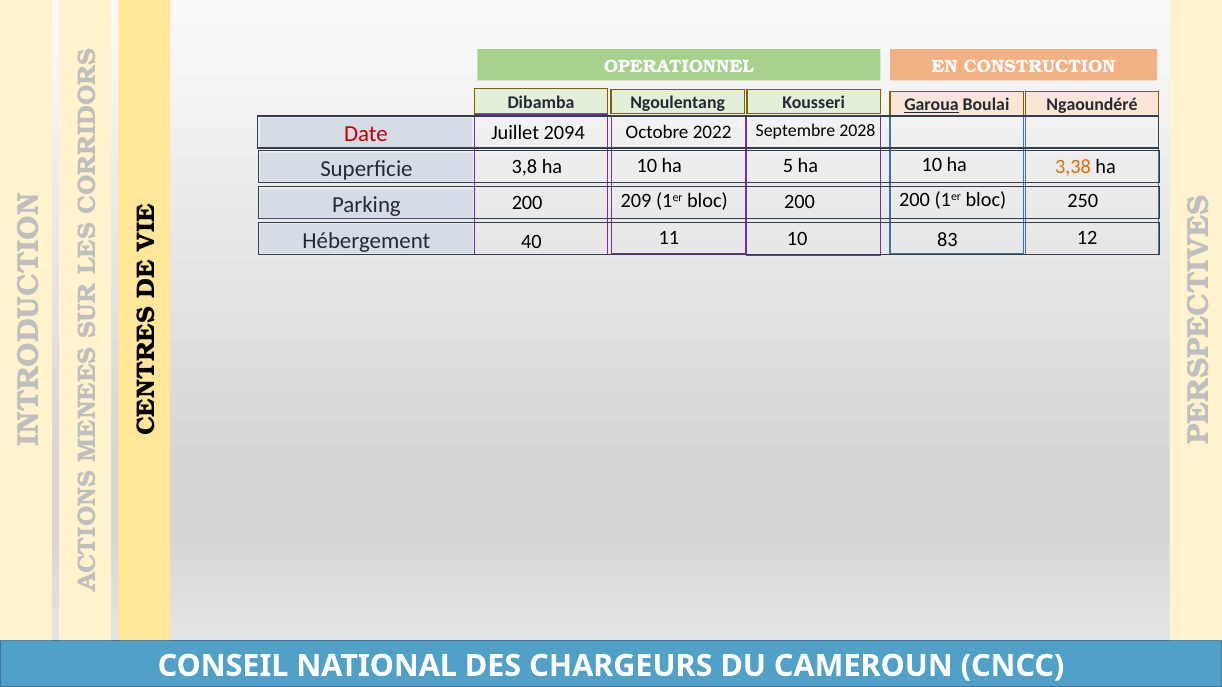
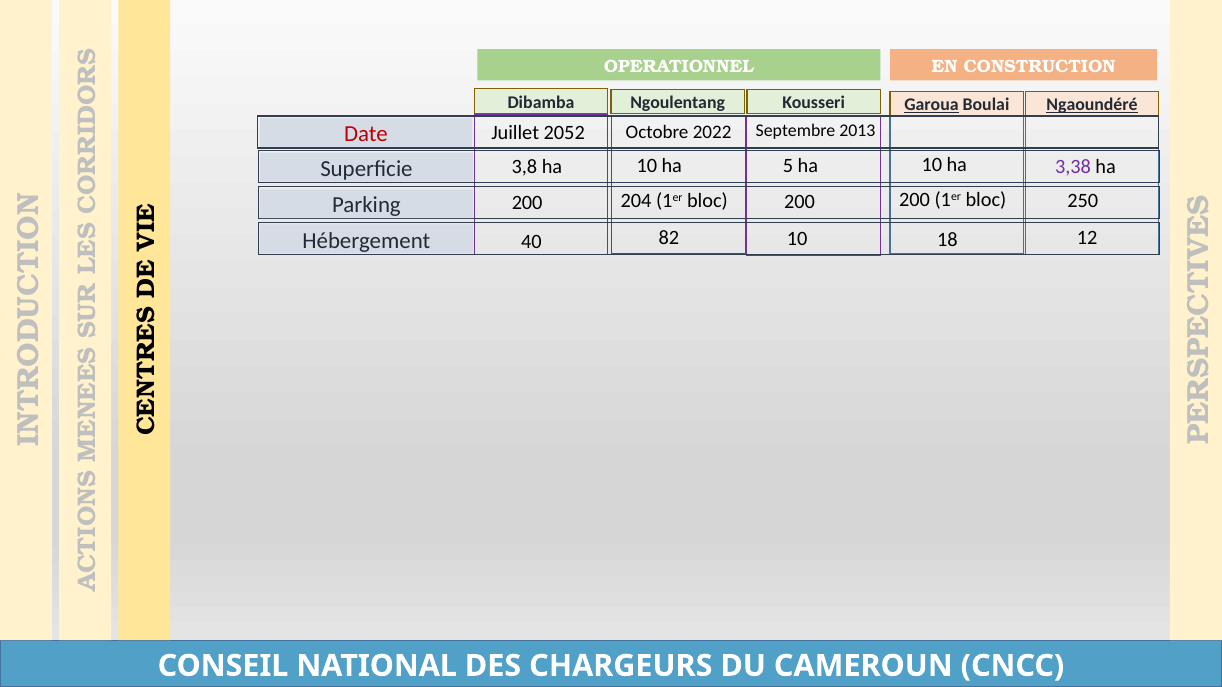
Ngaoundéré underline: none -> present (1092, 105)
2094: 2094 -> 2052 (564, 132)
2028: 2028 -> 2013 (857, 130)
3,38 colour: orange -> purple (1073, 167)
209: 209 -> 204 (636, 201)
11: 11 -> 82 (669, 238)
83: 83 -> 18 (947, 240)
